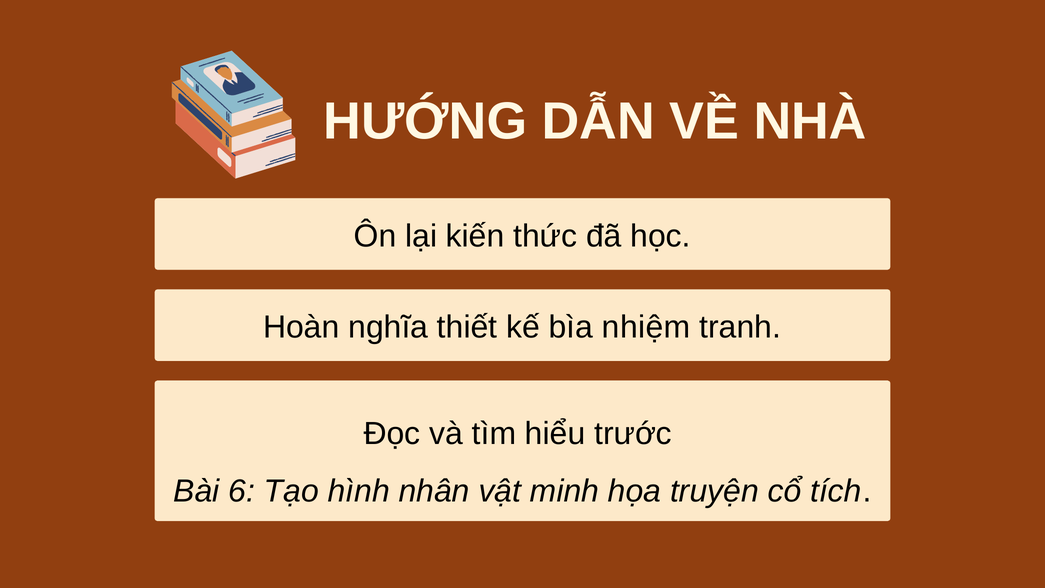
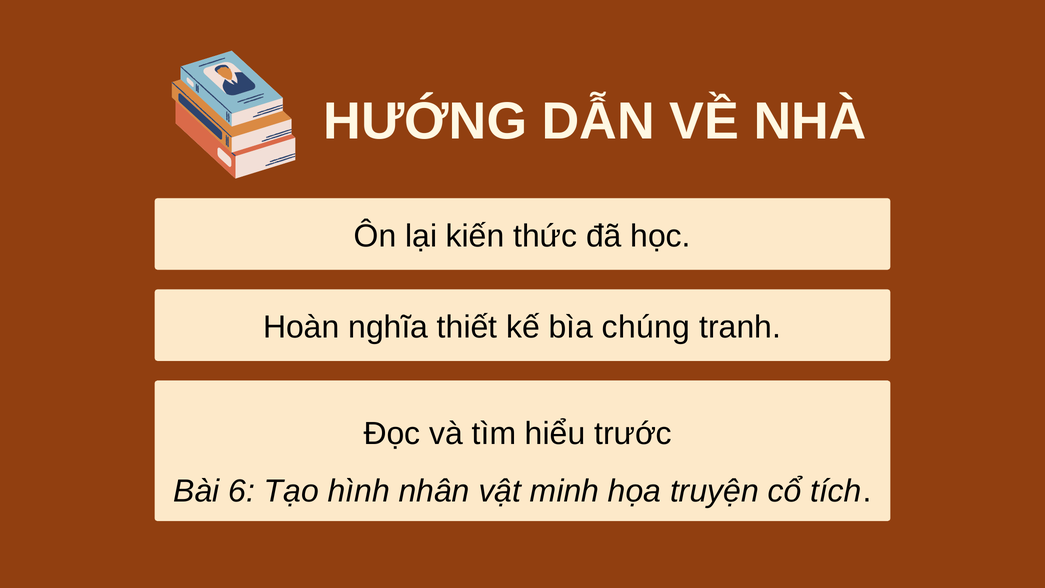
nhiệm: nhiệm -> chúng (646, 327)
